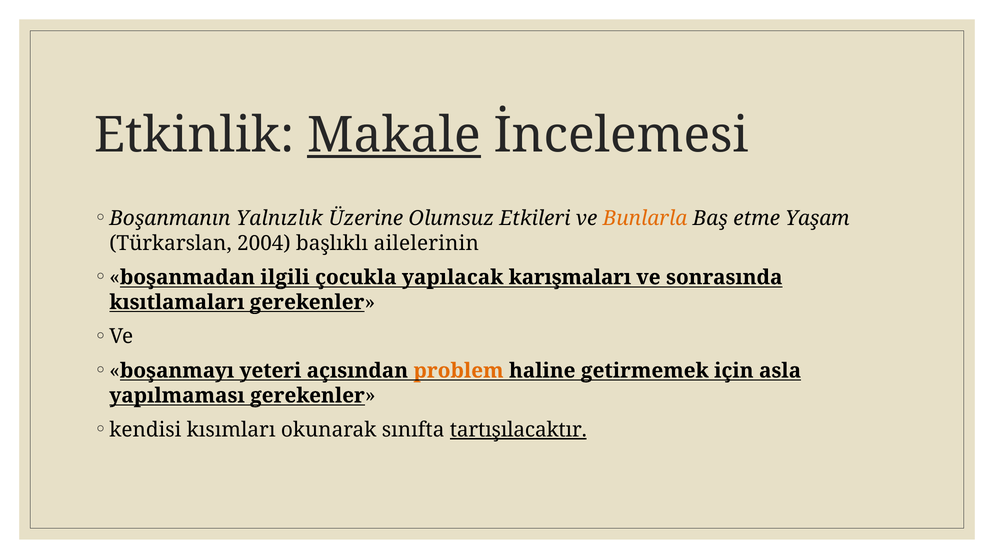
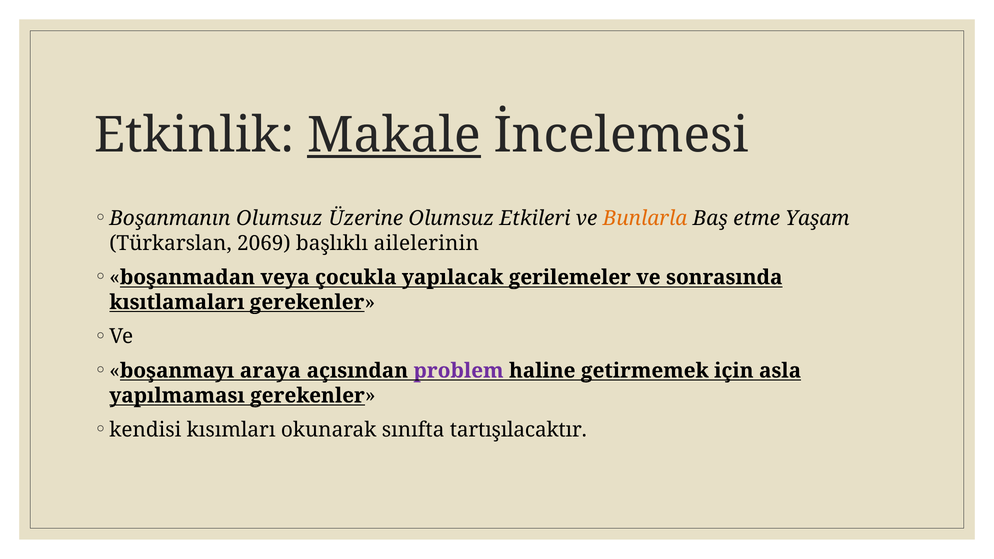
Boşanmanın Yalnızlık: Yalnızlık -> Olumsuz (279, 218)
2004: 2004 -> 2069 (264, 243)
ilgili: ilgili -> veya (285, 277)
karışmaları: karışmaları -> gerilemeler (570, 277)
yeteri: yeteri -> araya (270, 371)
problem colour: orange -> purple (458, 371)
tartışılacaktır underline: present -> none (518, 430)
